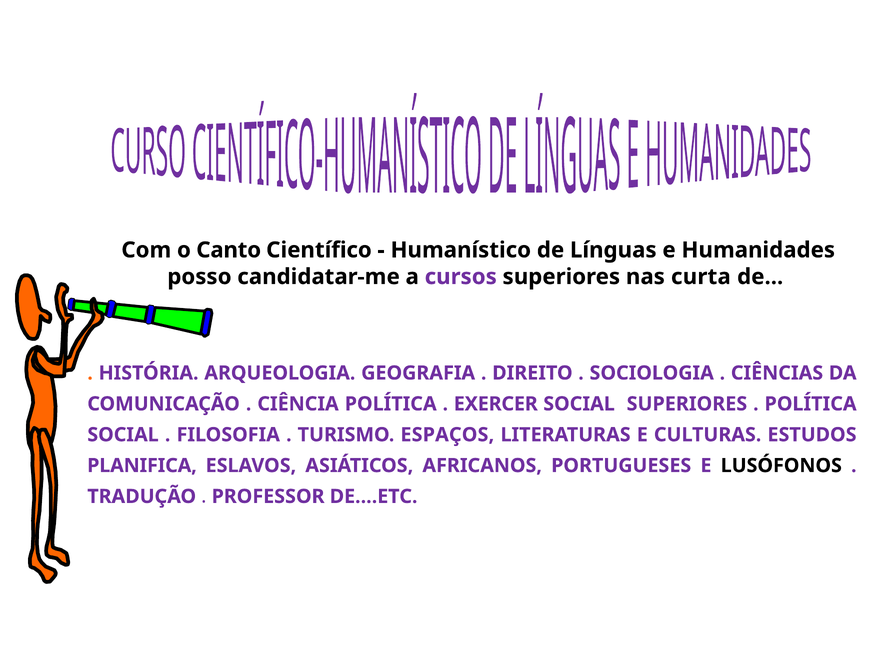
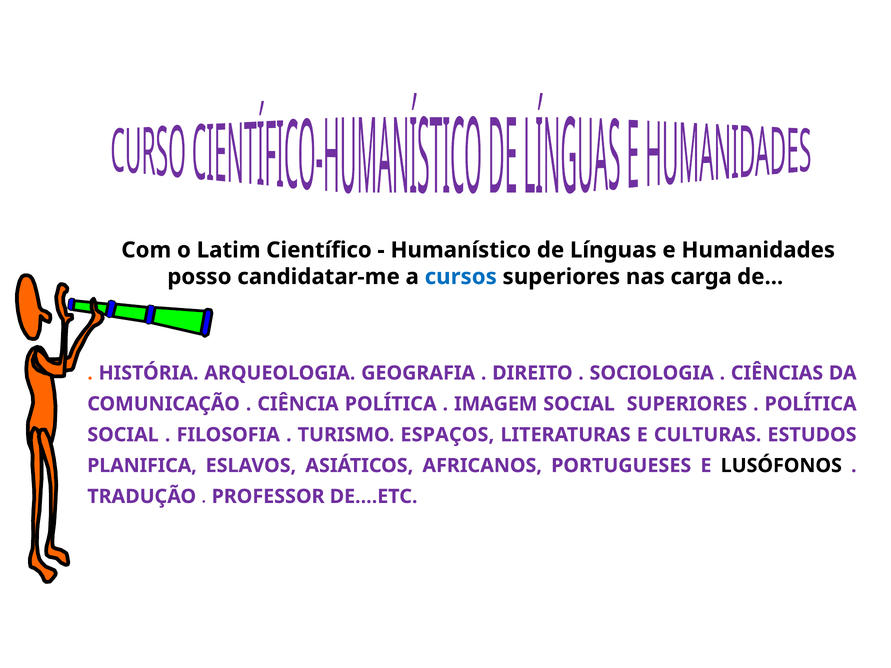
Canto: Canto -> Latim (229, 250)
cursos colour: purple -> blue (461, 277)
curta: curta -> carga (701, 277)
EXERCER: EXERCER -> IMAGEM (496, 404)
